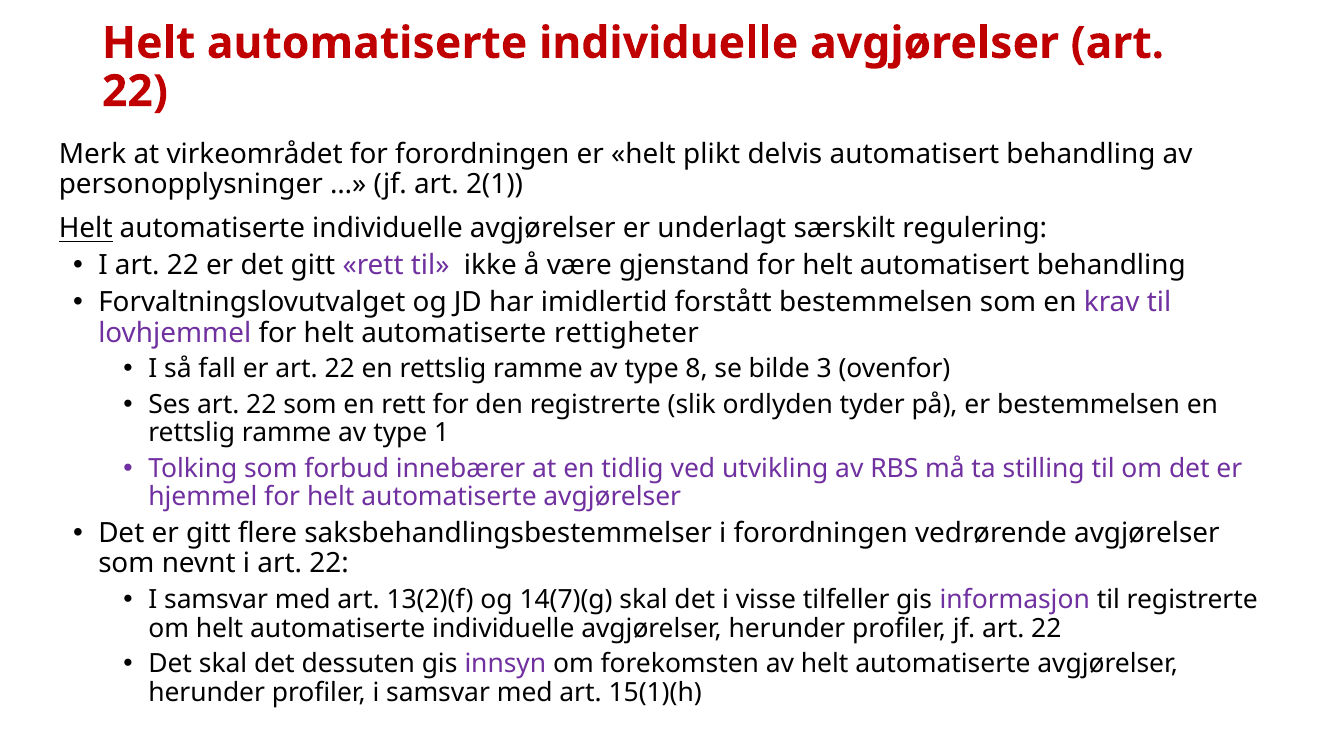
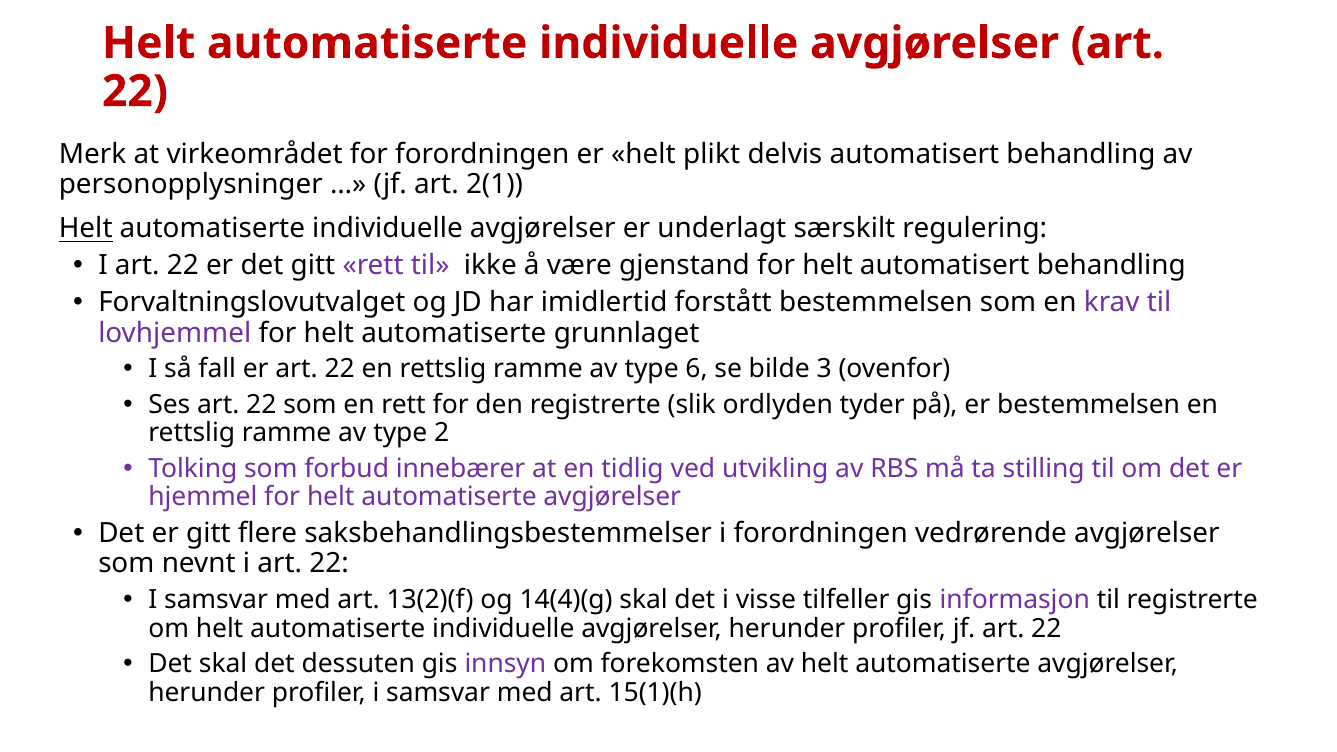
rettigheter: rettigheter -> grunnlaget (627, 333)
8: 8 -> 6 (697, 369)
1: 1 -> 2 (442, 433)
14(7)(g: 14(7)(g -> 14(4)(g (566, 600)
